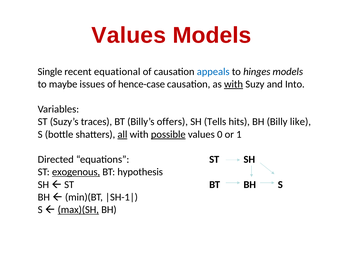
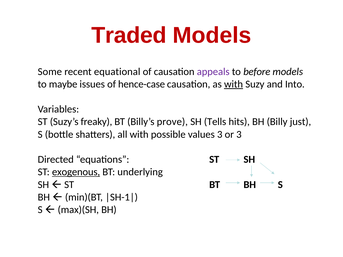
Values: Values -> Traded (129, 35)
Single: Single -> Some (50, 72)
appeals colour: blue -> purple (213, 72)
hinges: hinges -> before (257, 72)
traces: traces -> freaky (96, 122)
offers: offers -> prove (172, 122)
like: like -> just (300, 122)
all underline: present -> none (122, 134)
possible underline: present -> none (168, 134)
values 0: 0 -> 3 (220, 134)
or 1: 1 -> 3 (239, 134)
hypothesis: hypothesis -> underlying (140, 172)
max)(SH underline: present -> none (78, 210)
